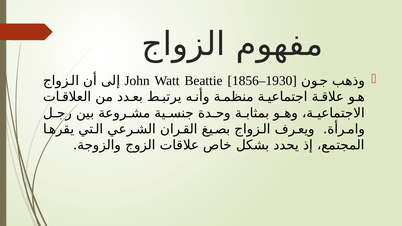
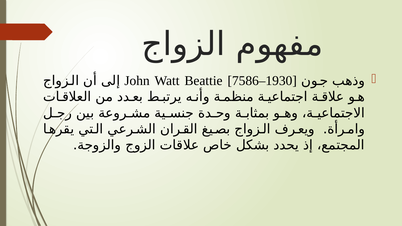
1856–1930: 1856–1930 -> 7586–1930 (262, 81)
